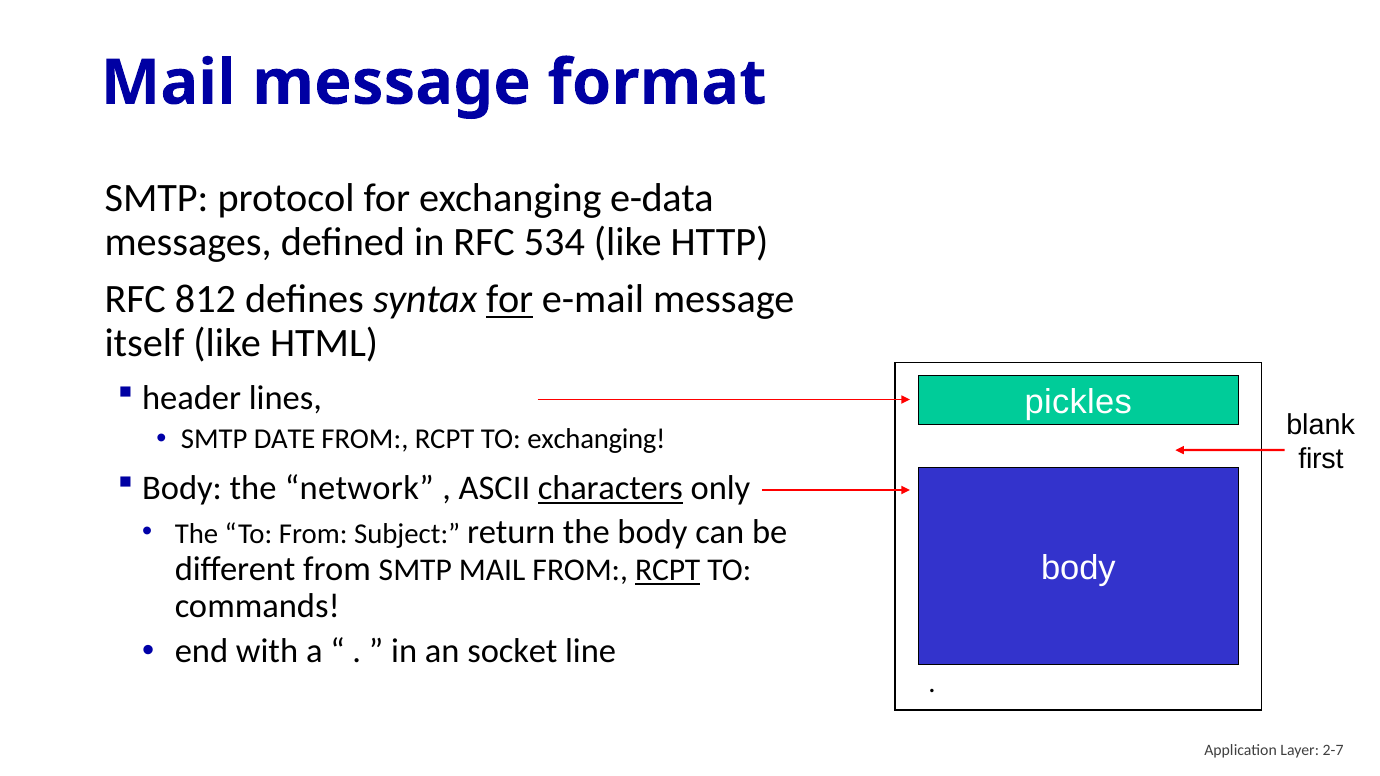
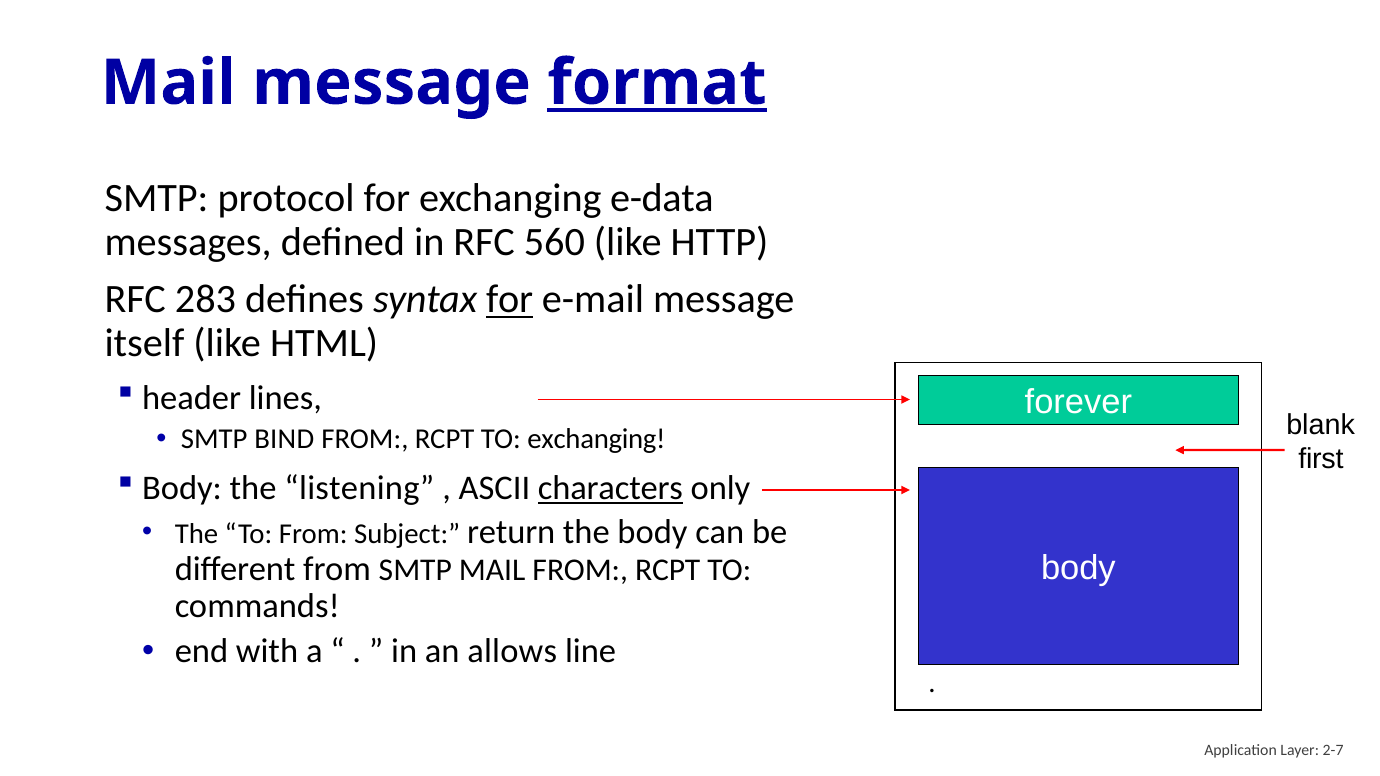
format underline: none -> present (657, 83)
534: 534 -> 560 (554, 242)
812: 812 -> 283 (206, 300)
pickles: pickles -> forever (1078, 402)
DATE: DATE -> BIND (284, 439)
network: network -> listening (359, 488)
RCPT underline: present -> none (668, 571)
socket: socket -> allows (512, 651)
